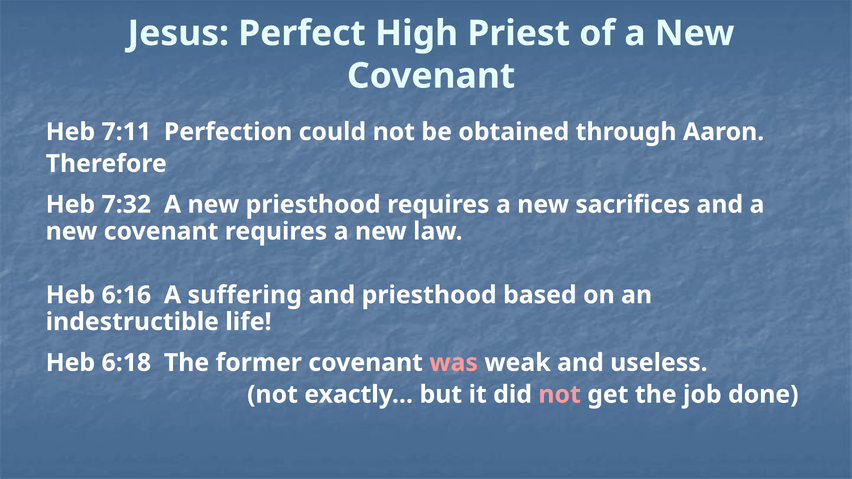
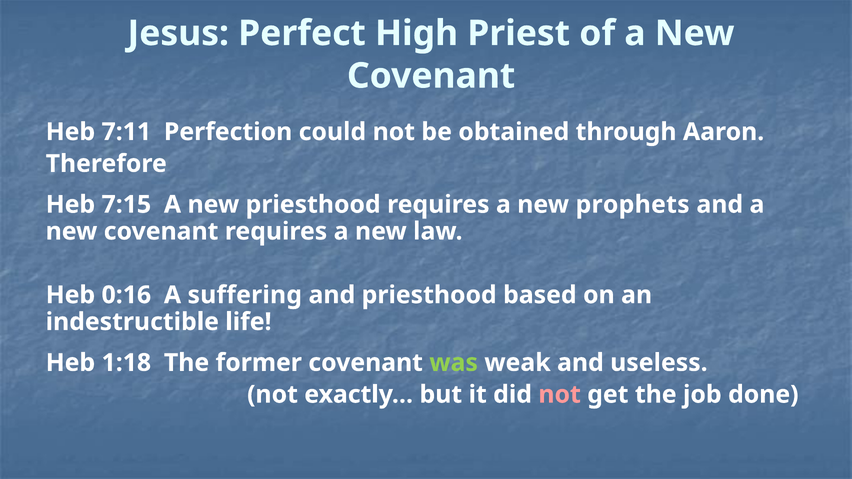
7:32: 7:32 -> 7:15 (126, 205)
sacrifices: sacrifices -> prophets (633, 205)
6:16: 6:16 -> 0:16 (126, 295)
6:18: 6:18 -> 1:18 (126, 363)
was colour: pink -> light green (454, 363)
